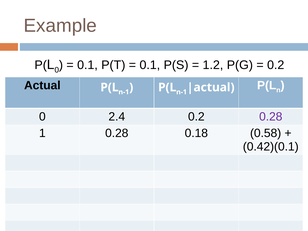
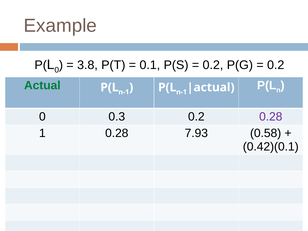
0.1: 0.1 -> 3.8 (87, 65)
1.2: 1.2 -> 0.2 (213, 65)
Actual colour: black -> green (42, 85)
2.4: 2.4 -> 0.3 (117, 117)
0.18: 0.18 -> 7.93 (196, 133)
